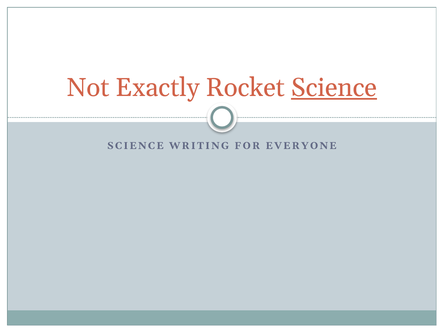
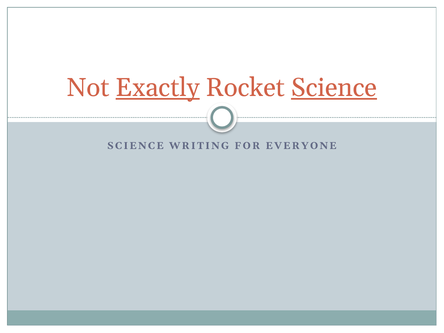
Exactly underline: none -> present (158, 88)
